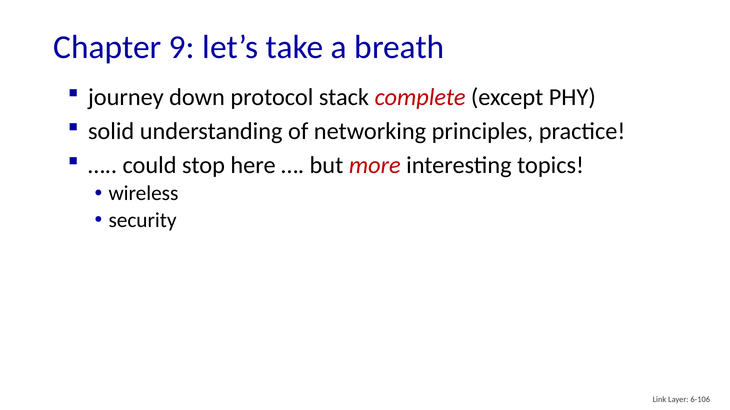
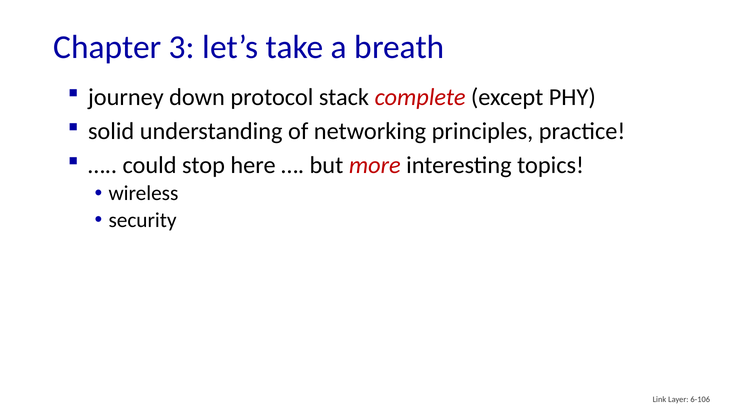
9: 9 -> 3 (182, 48)
